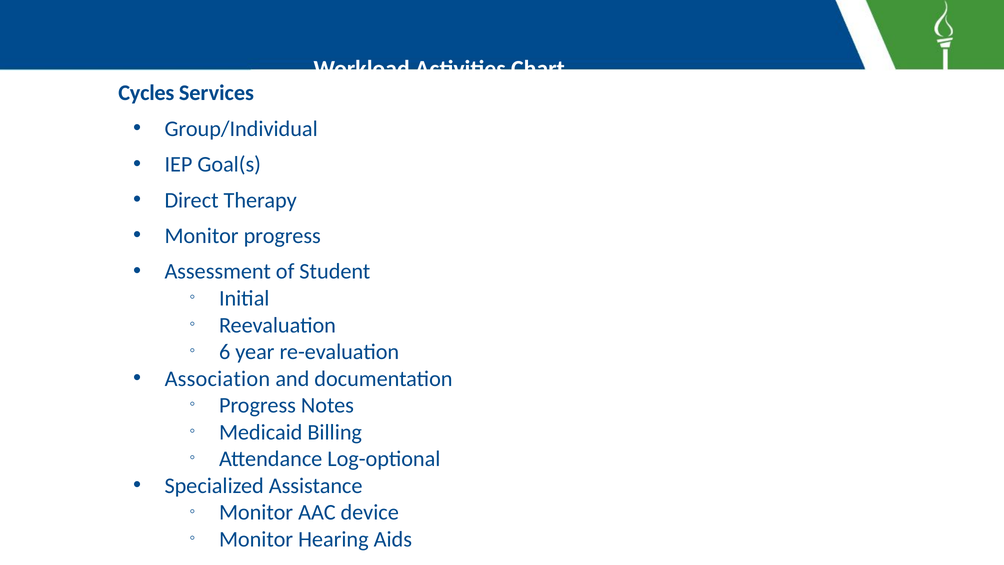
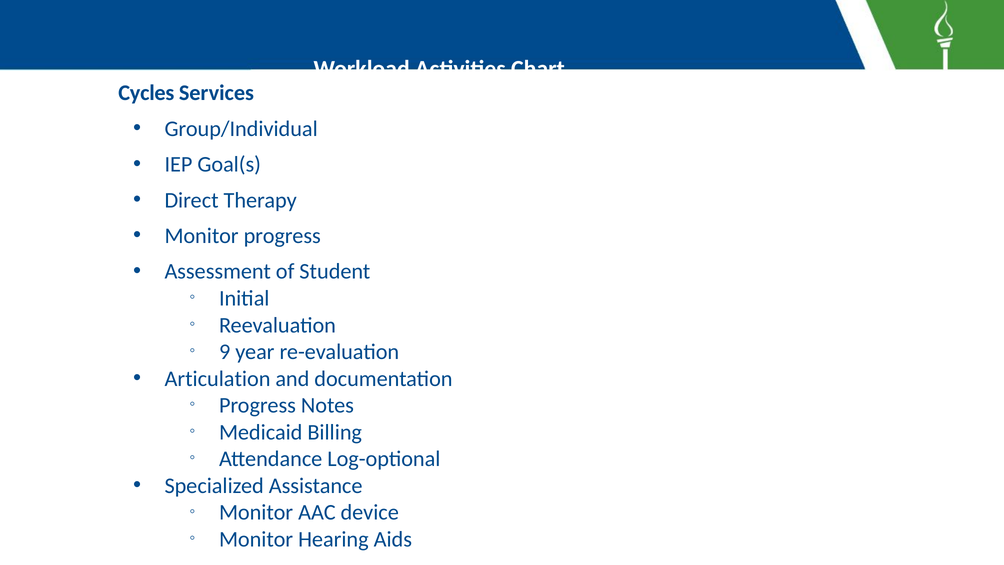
6: 6 -> 9 (225, 352)
Association: Association -> Articulation (217, 379)
